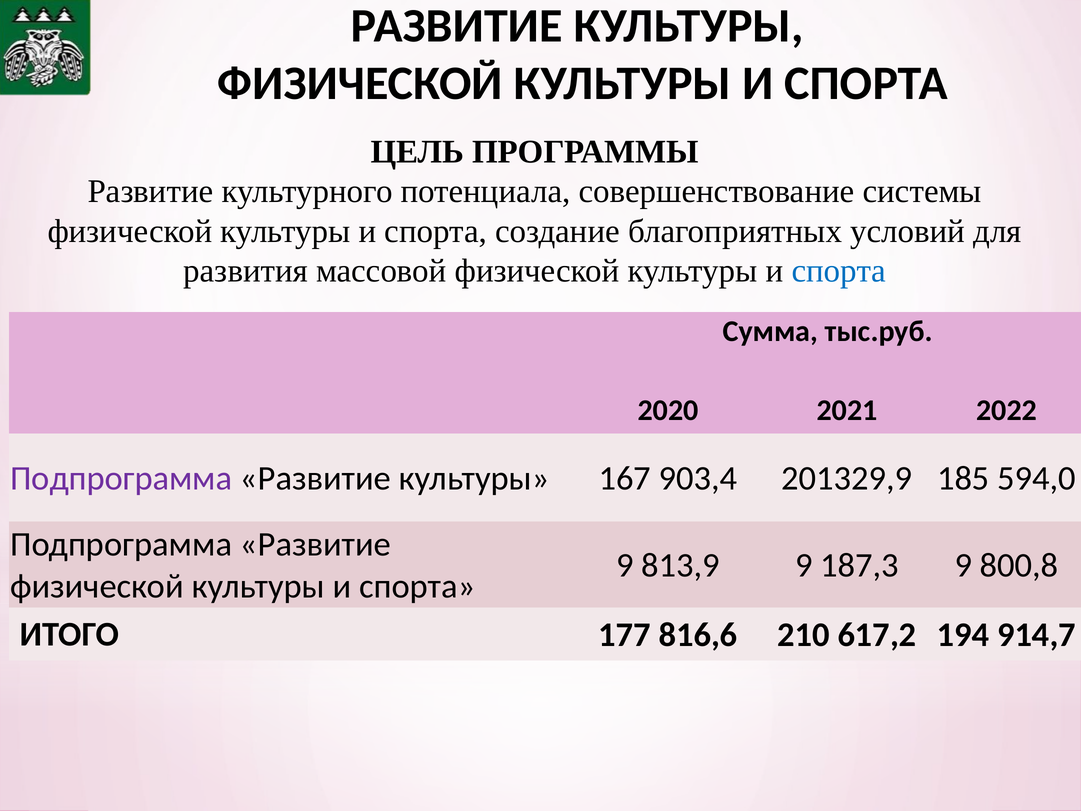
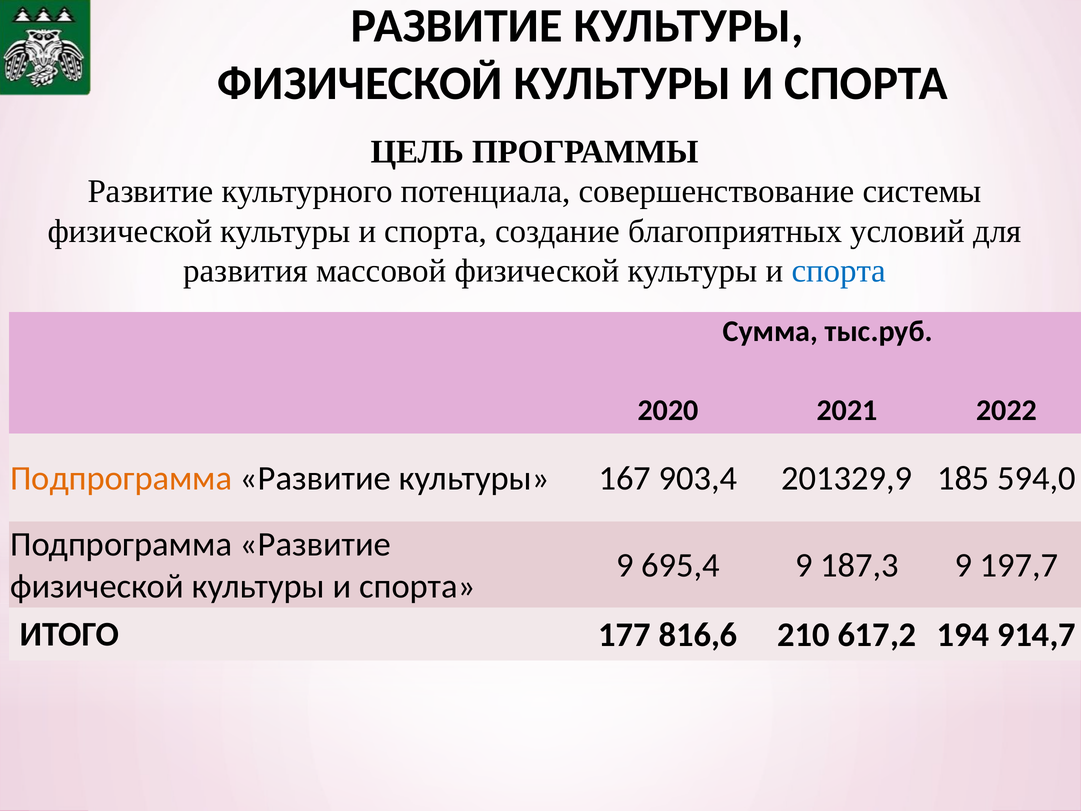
Подпрограмма colour: purple -> orange (121, 478)
813,9: 813,9 -> 695,4 (681, 565)
800,8: 800,8 -> 197,7 (1019, 565)
